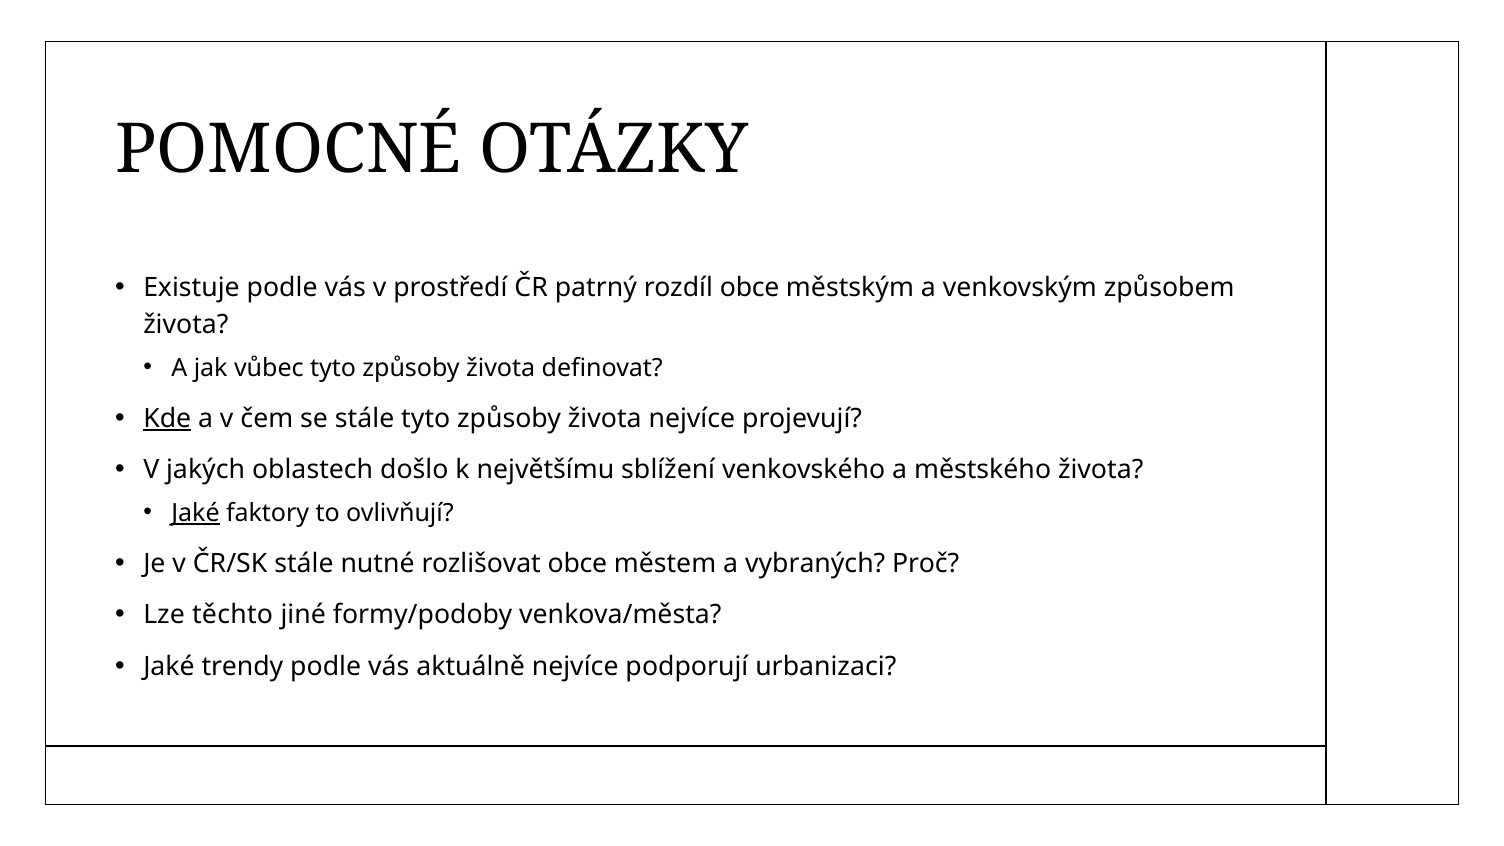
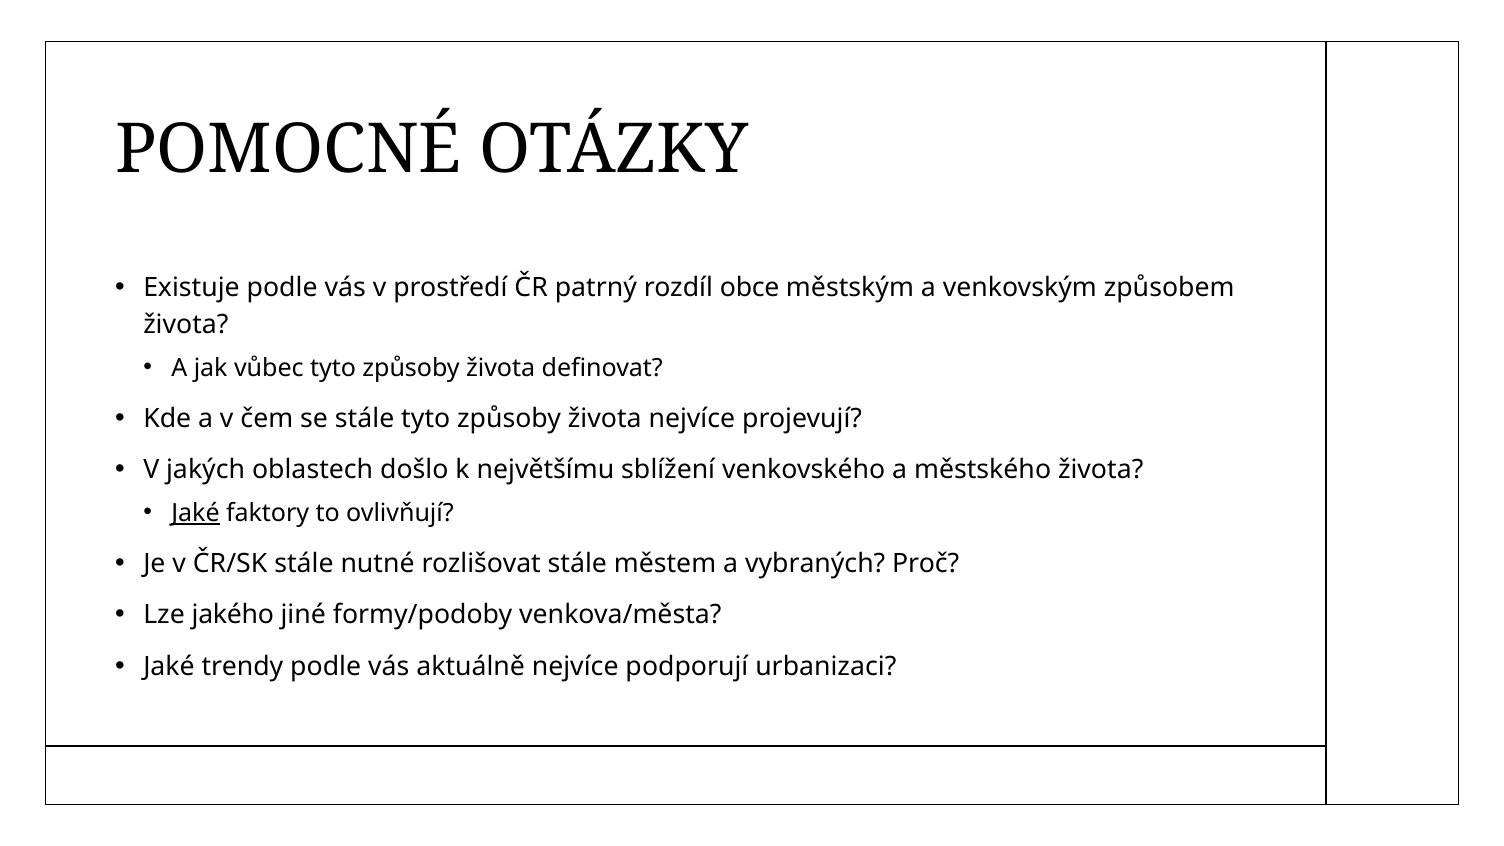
Kde underline: present -> none (167, 419)
rozlišovat obce: obce -> stále (577, 564)
těchto: těchto -> jakého (233, 615)
